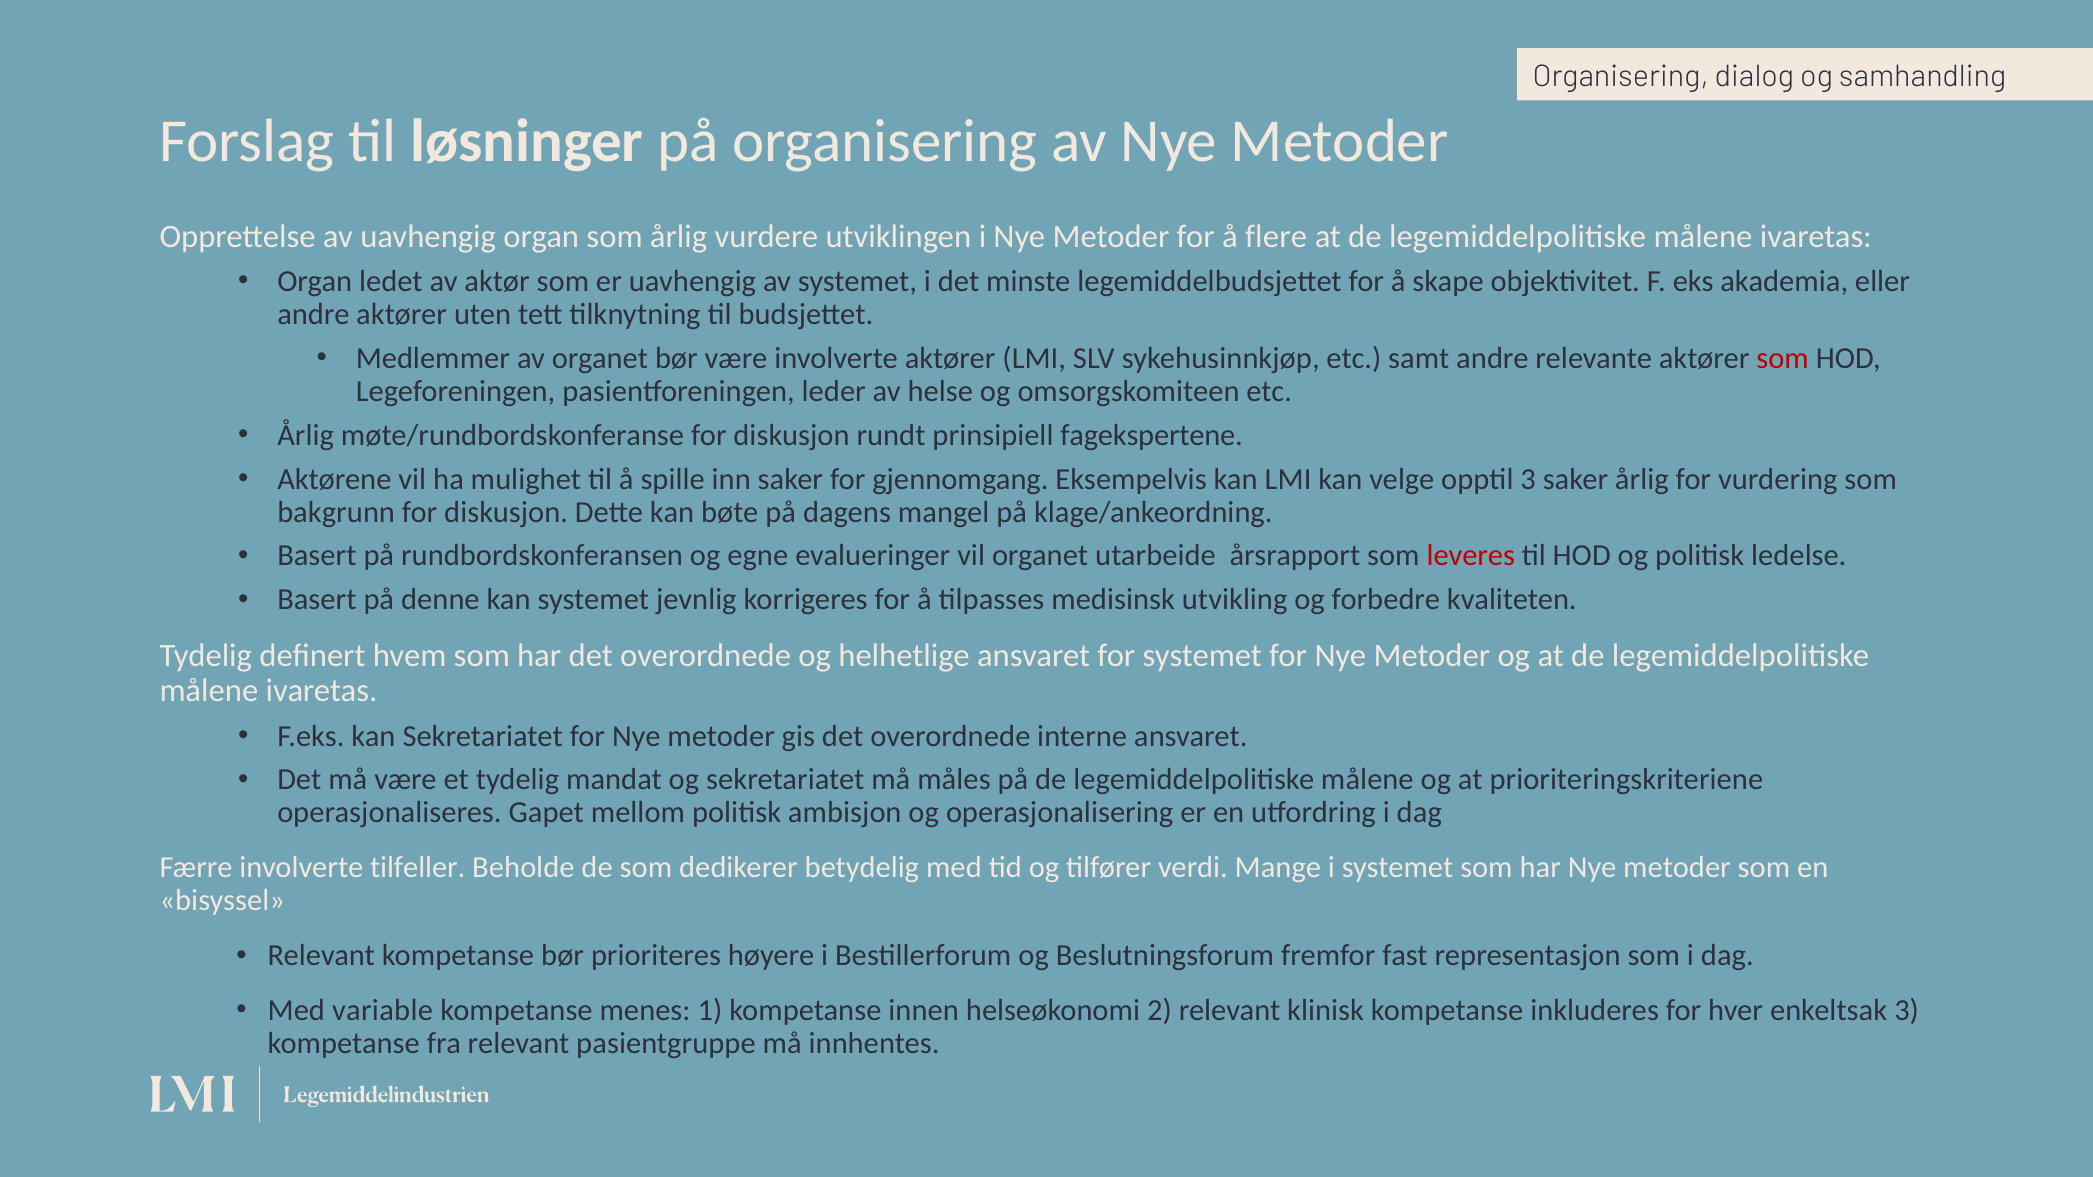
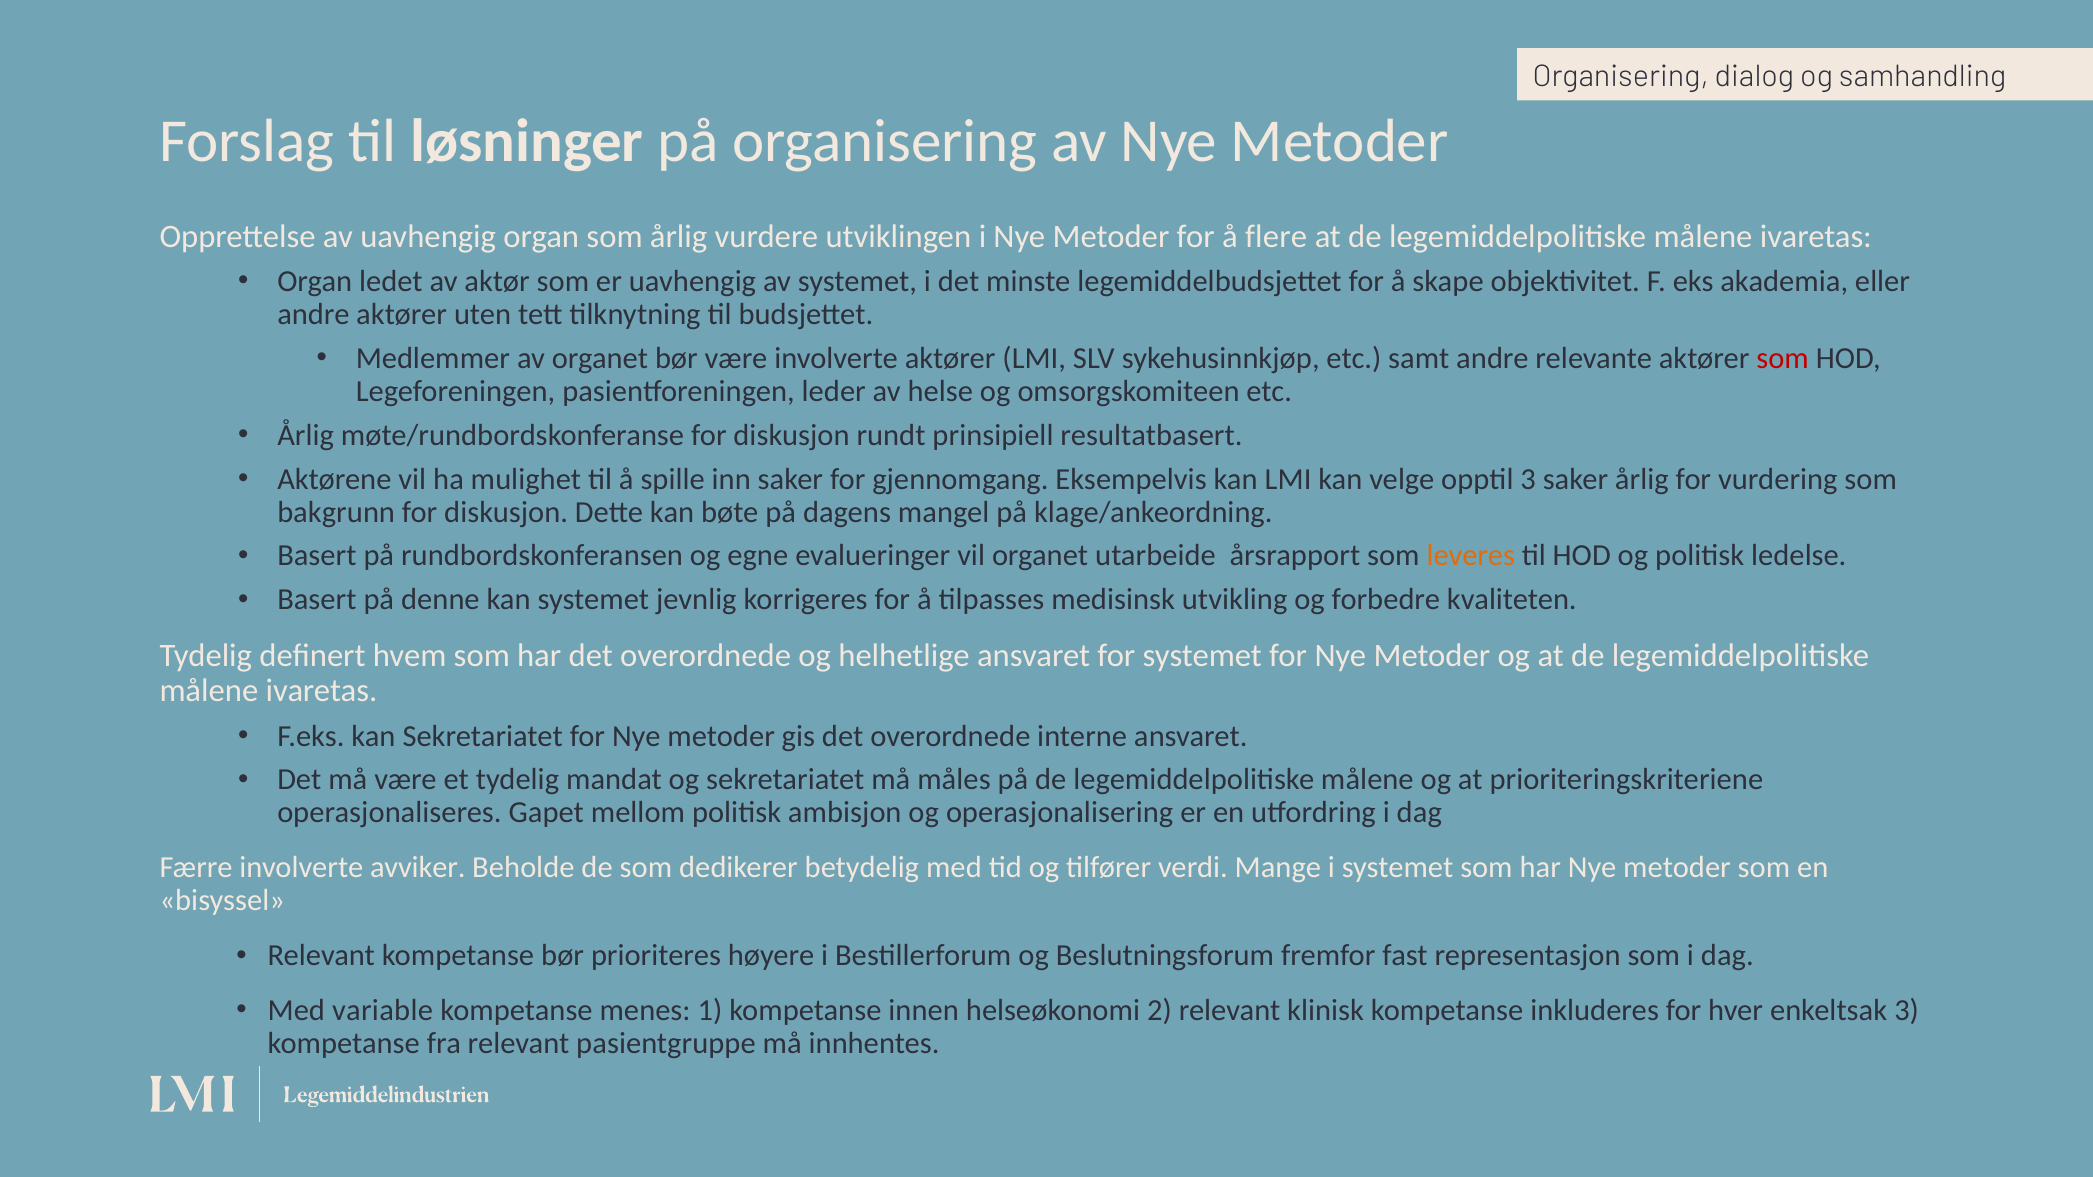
fagekspertene: fagekspertene -> resultatbasert (1151, 435)
leveres colour: red -> orange (1471, 556)
tilfeller: tilfeller -> avviker (418, 868)
